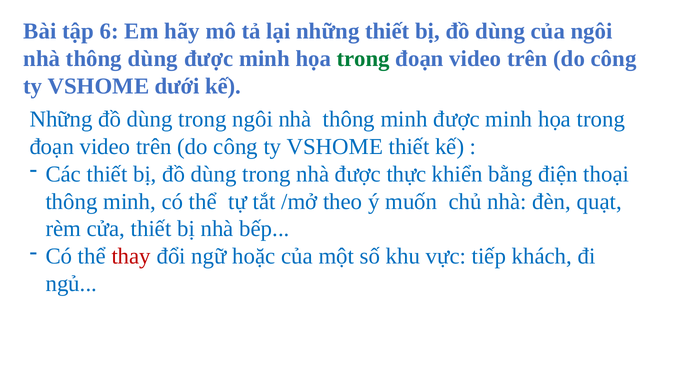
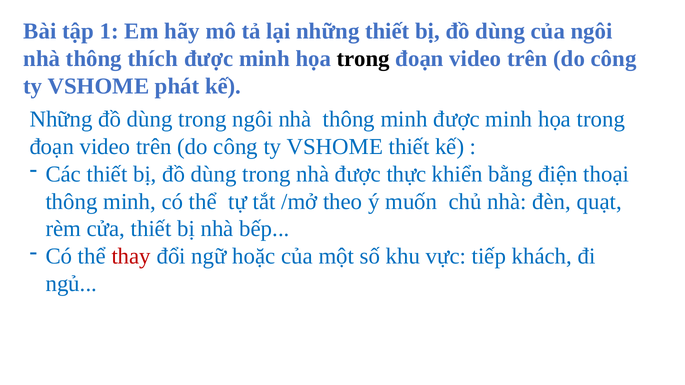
6: 6 -> 1 (109, 31)
thông dùng: dùng -> thích (153, 59)
trong colour: green -> black (363, 59)
dưới: dưới -> phát (177, 86)
